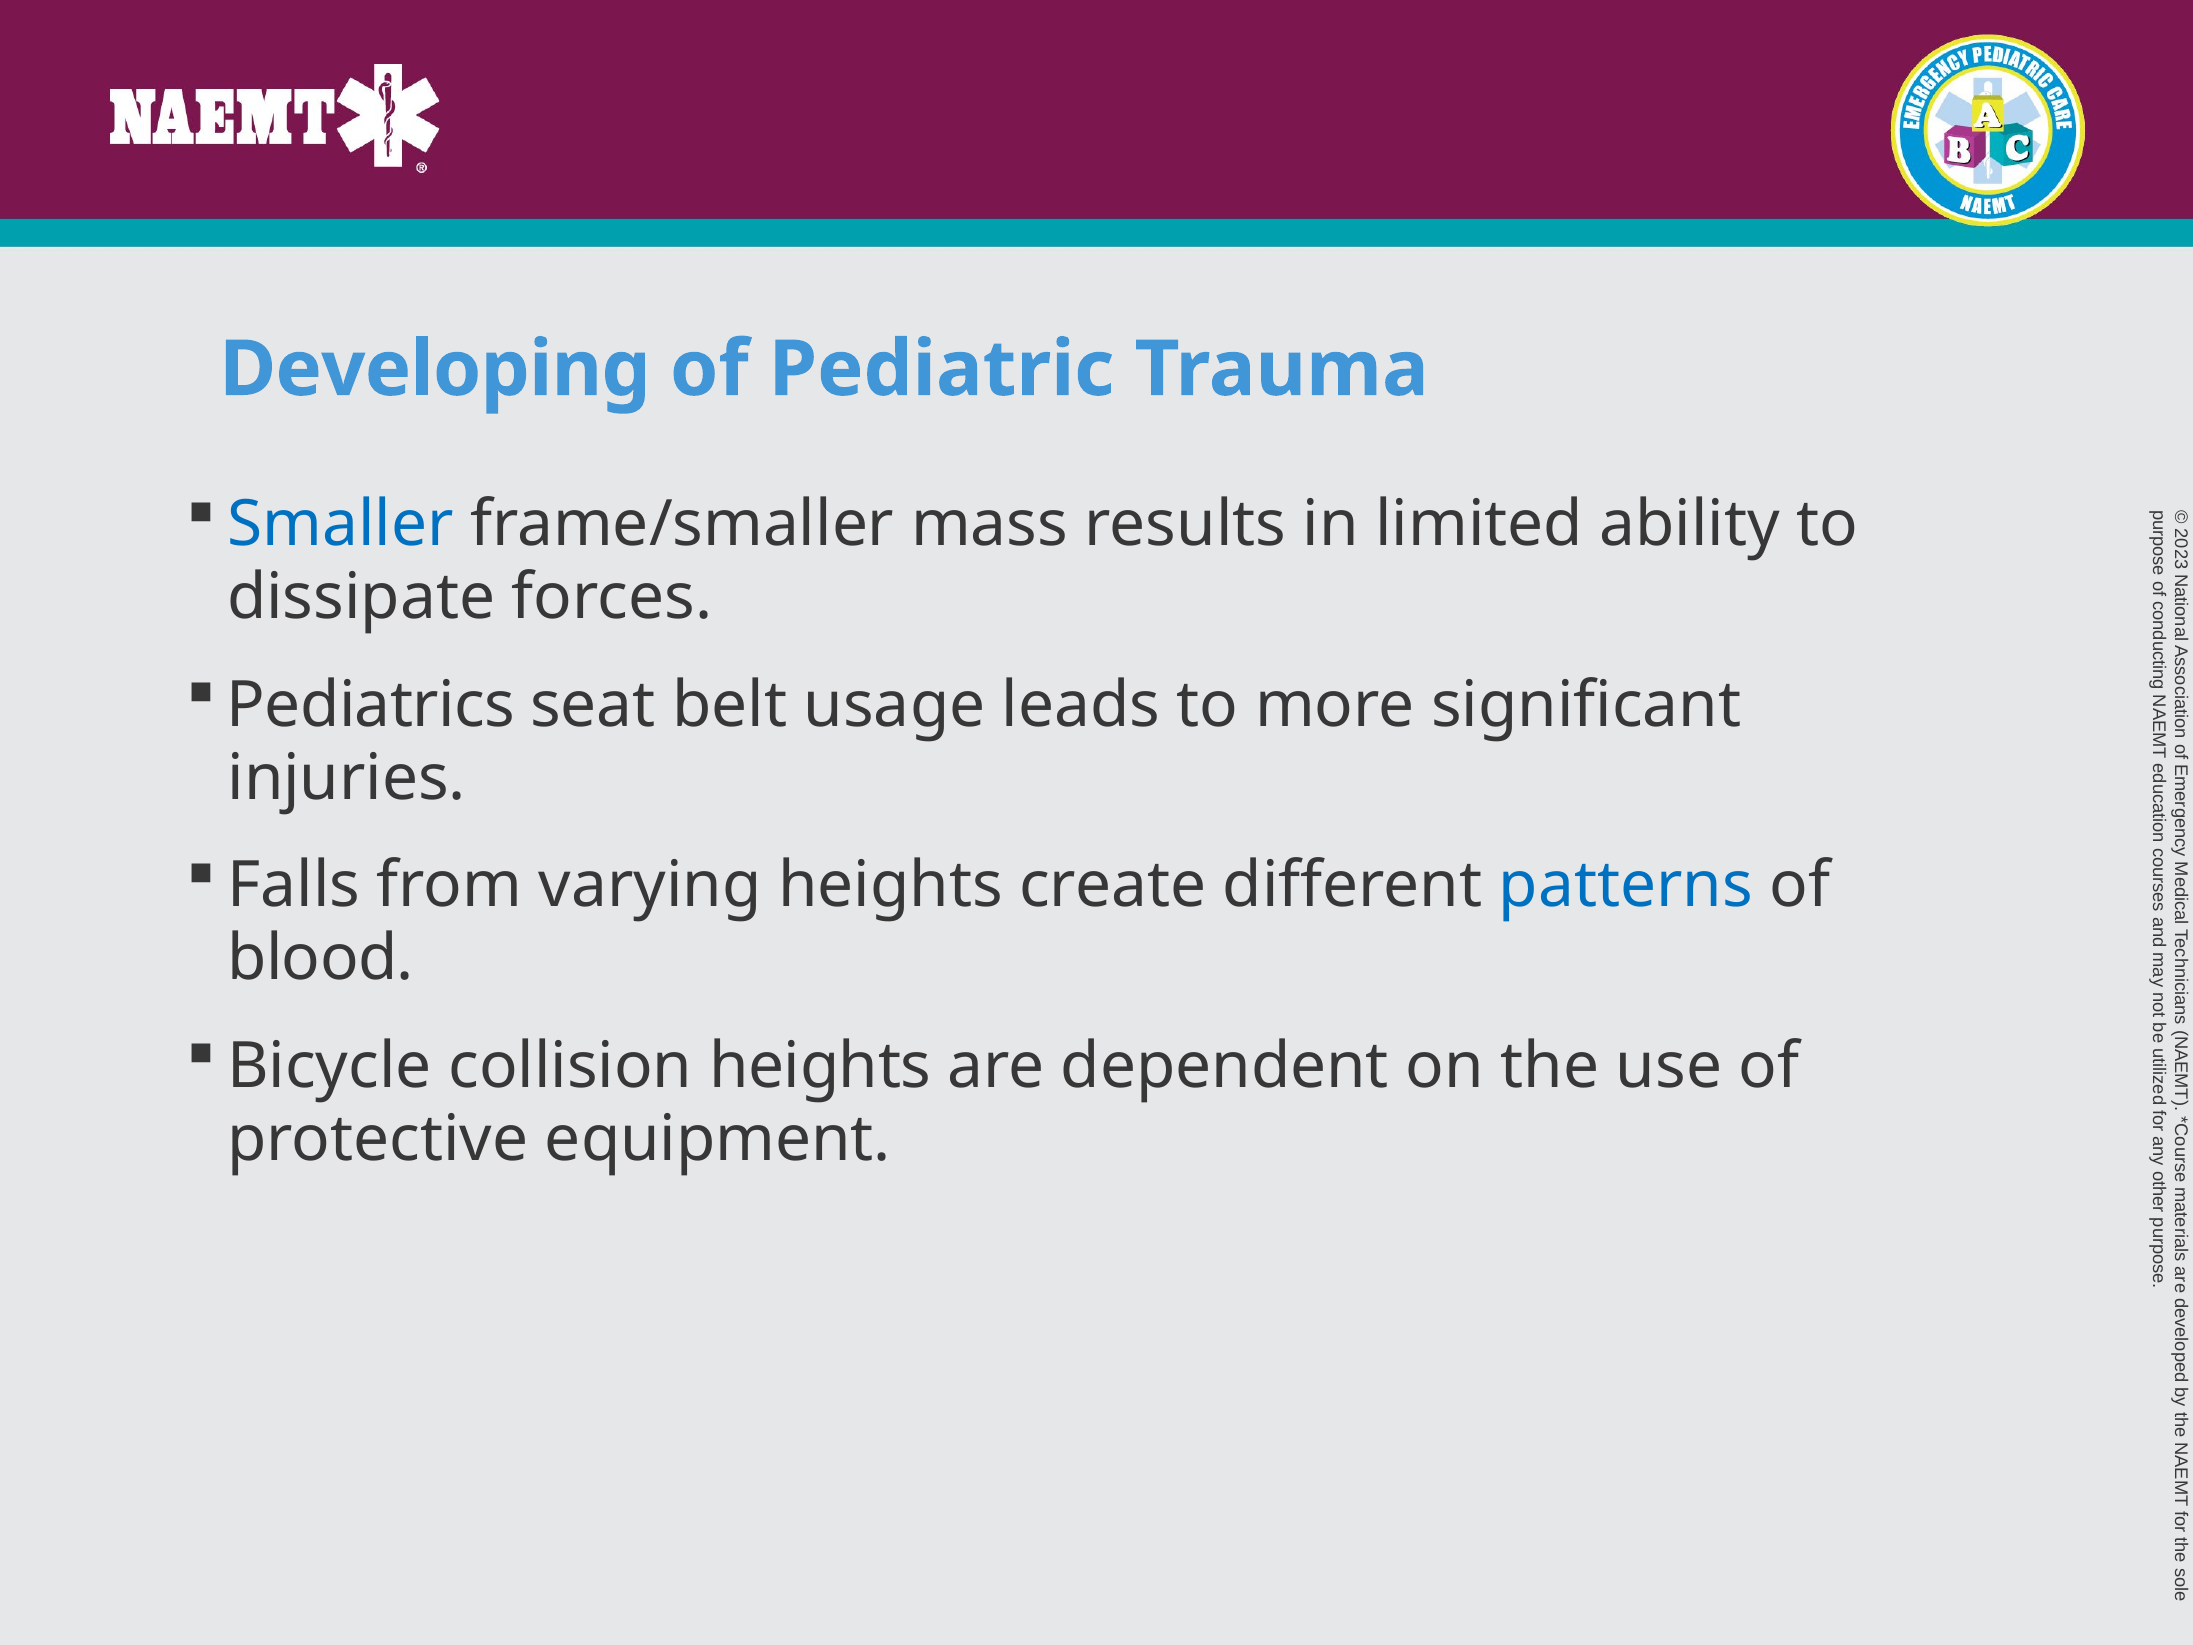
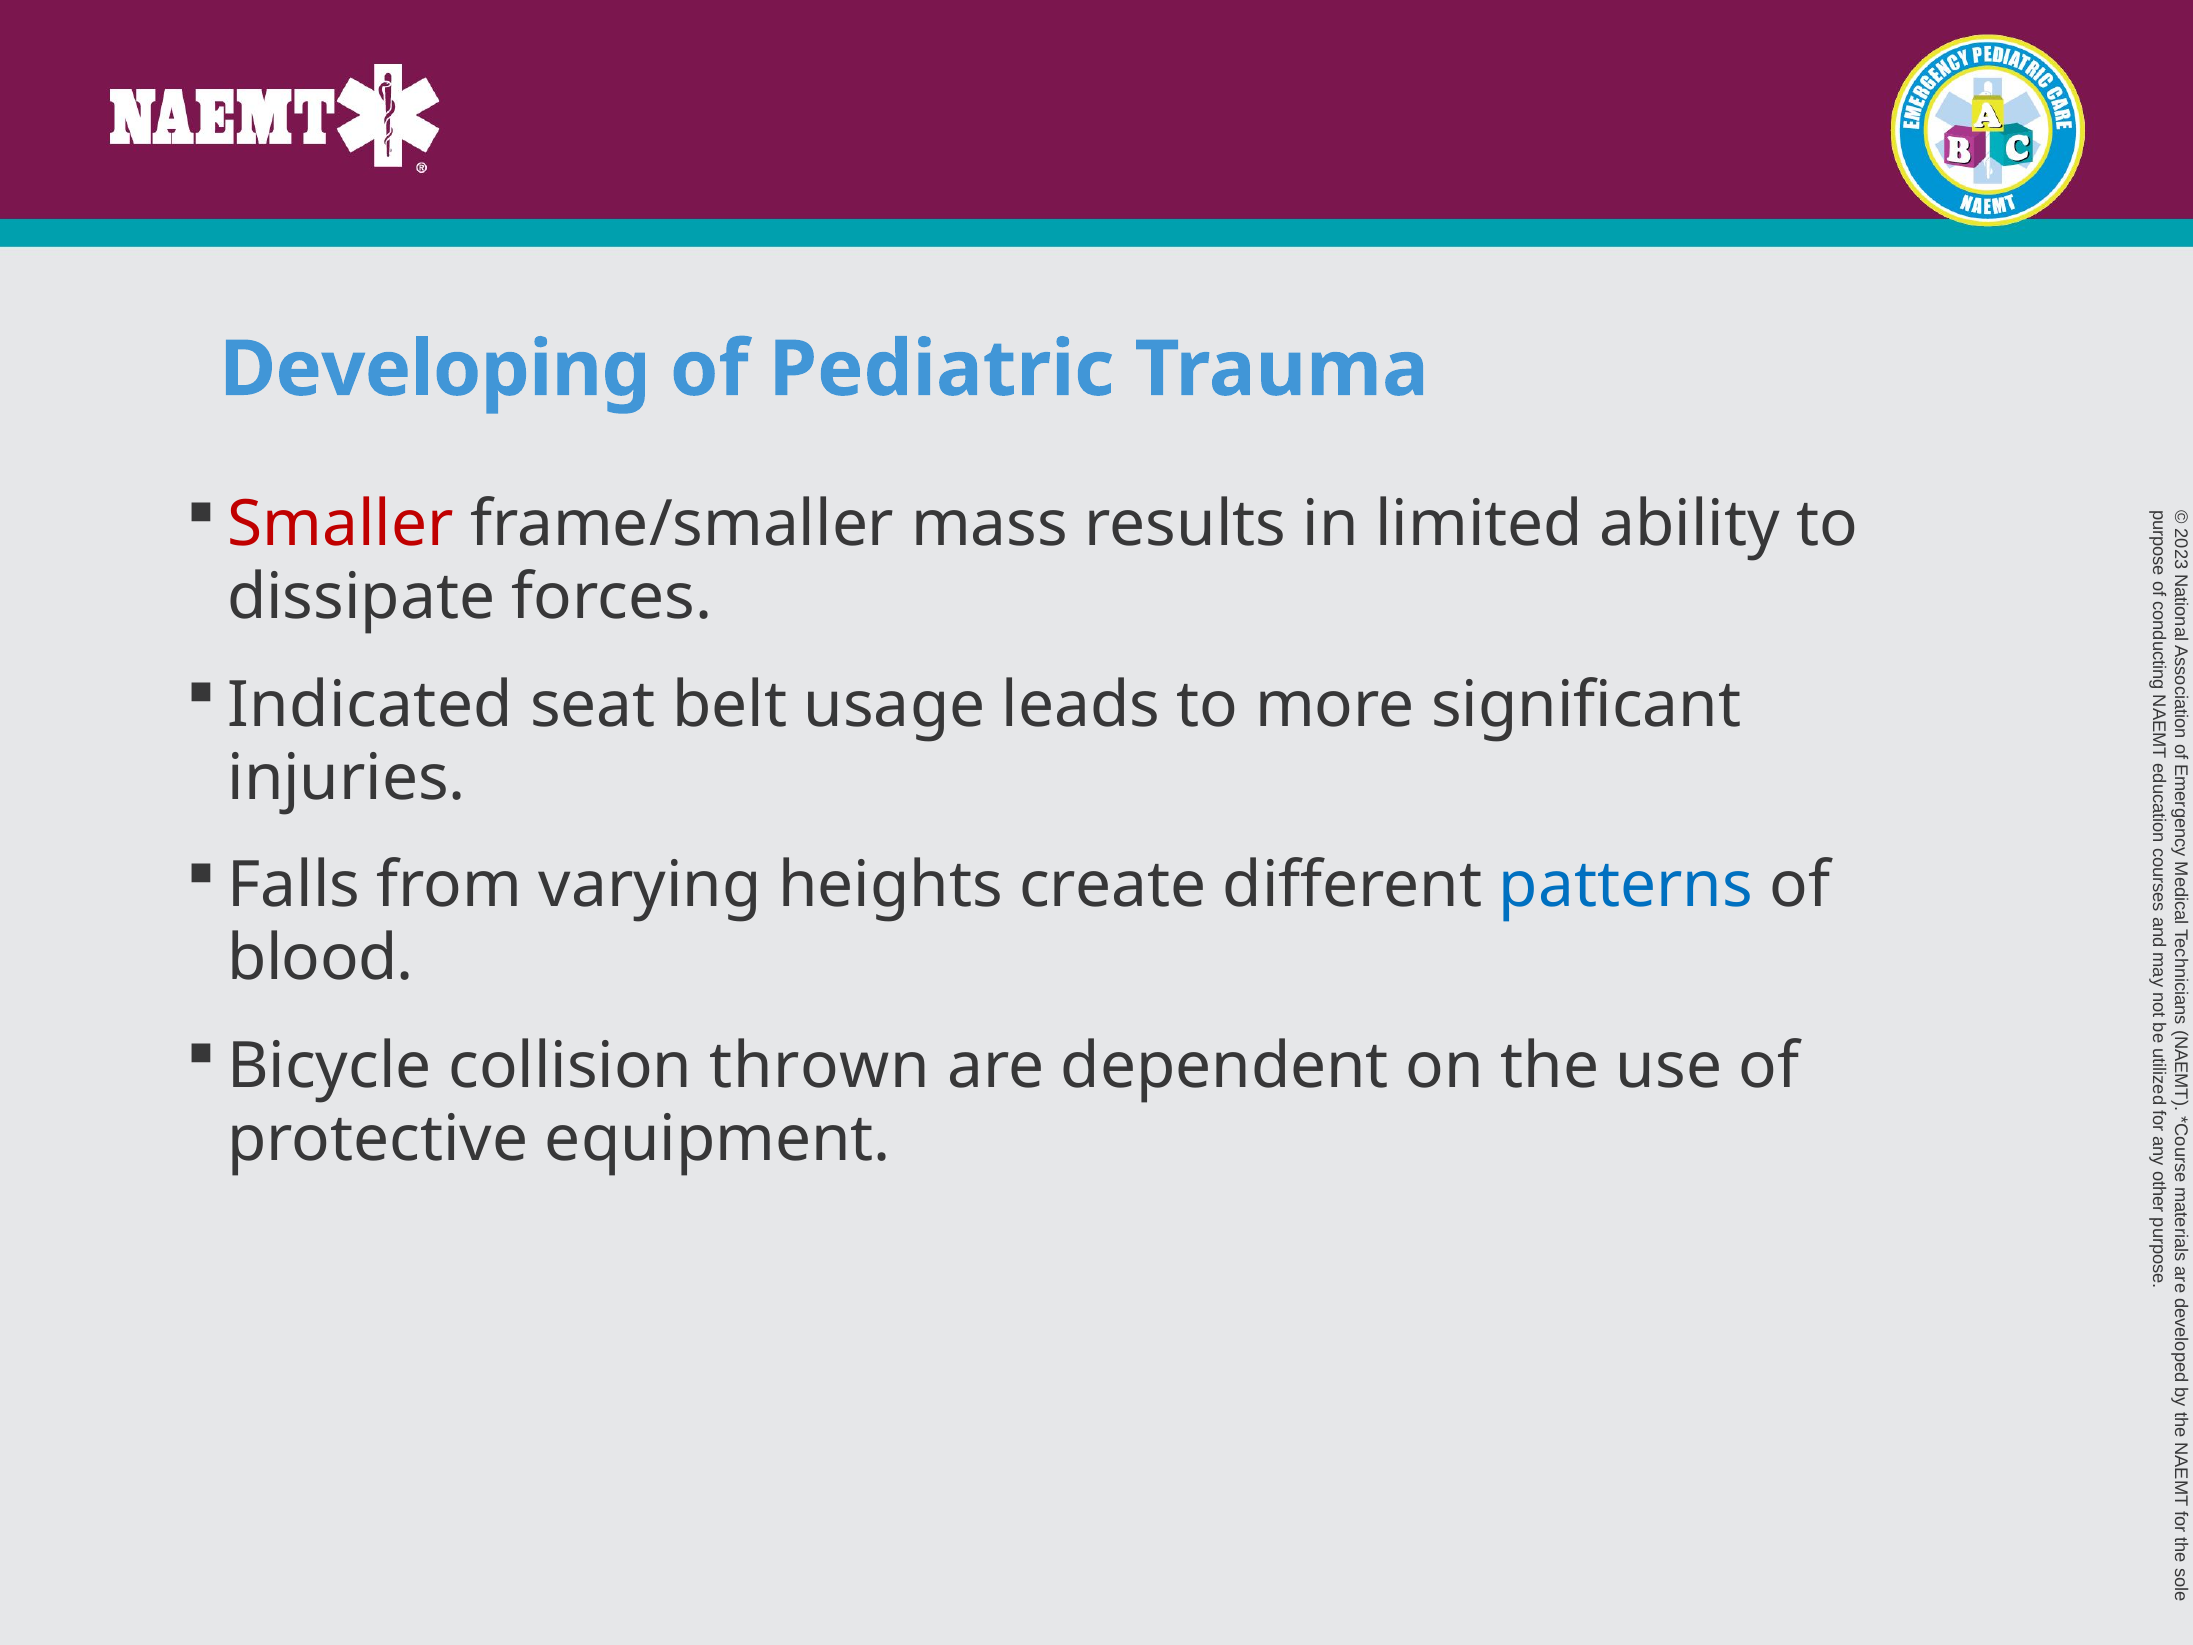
Smaller colour: blue -> red (340, 524)
Pediatrics: Pediatrics -> Indicated (370, 705)
collision heights: heights -> thrown (820, 1066)
